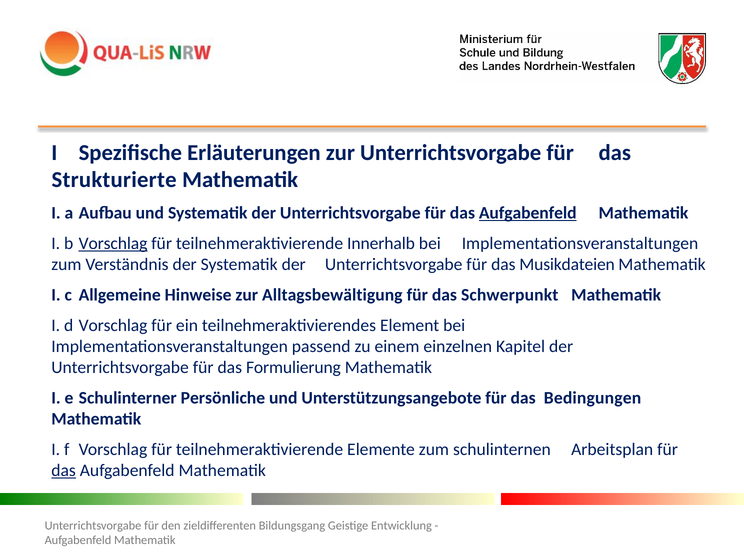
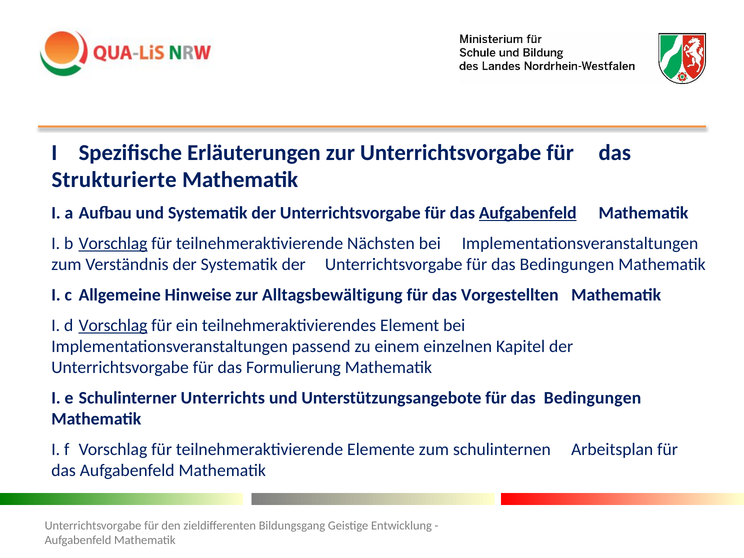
Innerhalb: Innerhalb -> Nächsten (381, 243)
Unterrichtsvorgabe für das Musikdateien: Musikdateien -> Bedingungen (567, 264)
Schwerpunkt: Schwerpunkt -> Vorgestellten (510, 295)
Vorschlag underline: none -> present (113, 325)
Persönliche: Persönliche -> Unterrichts (223, 398)
das underline: present -> none (64, 470)
